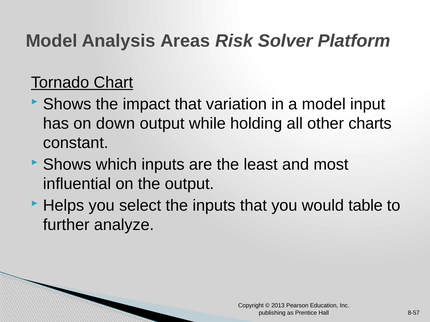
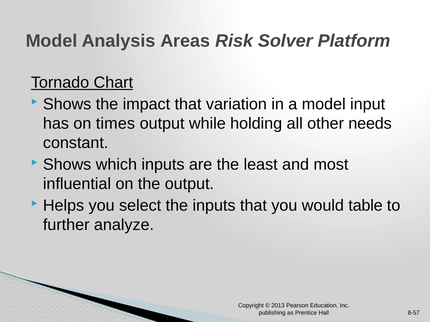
down: down -> times (115, 124)
charts: charts -> needs (370, 124)
